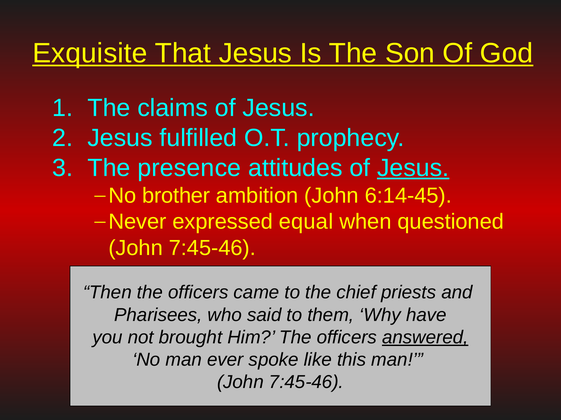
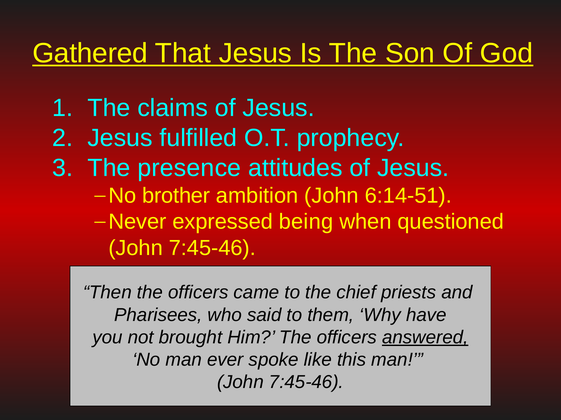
Exquisite: Exquisite -> Gathered (90, 53)
Jesus underline: present -> none (413, 168)
6:14-45: 6:14-45 -> 6:14-51 (408, 196)
equal: equal -> being (306, 222)
